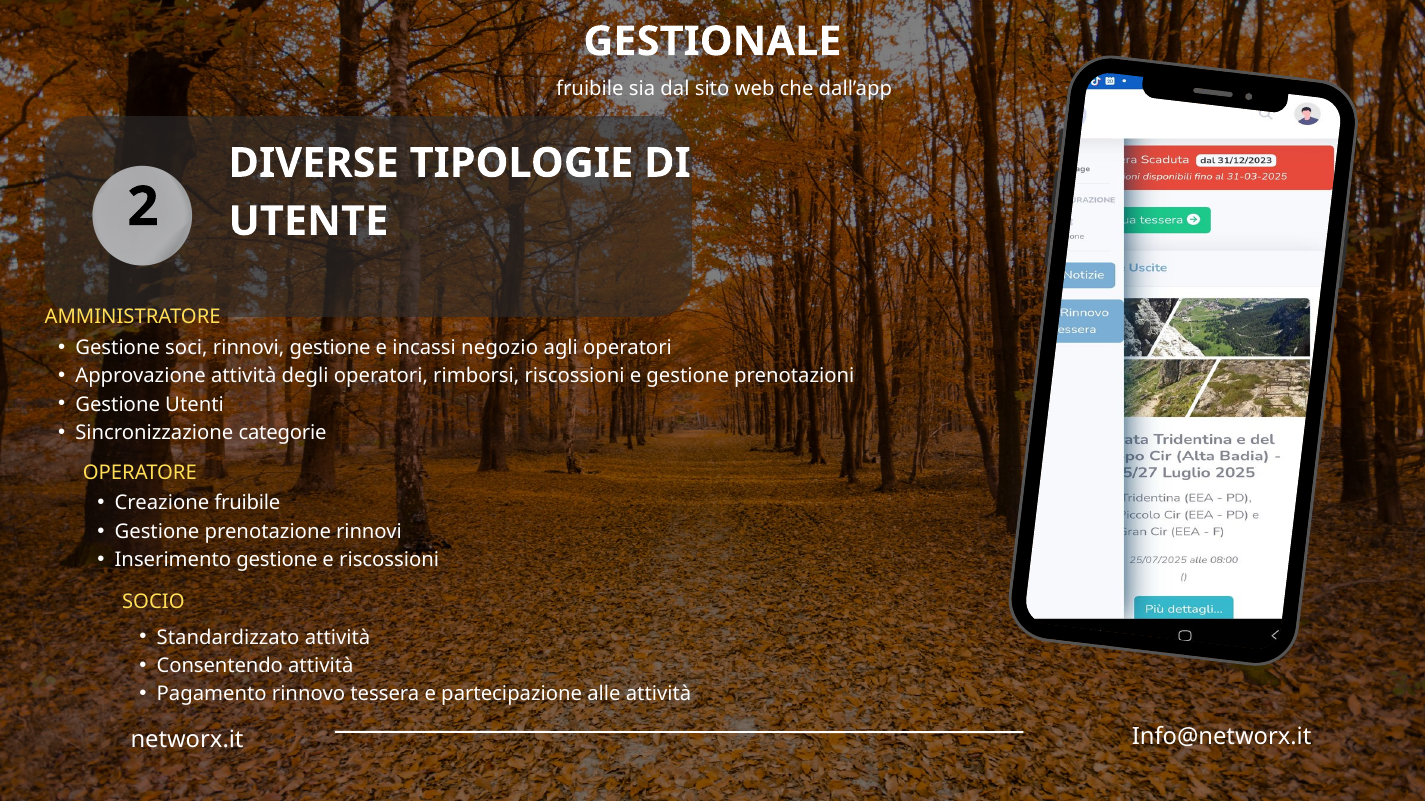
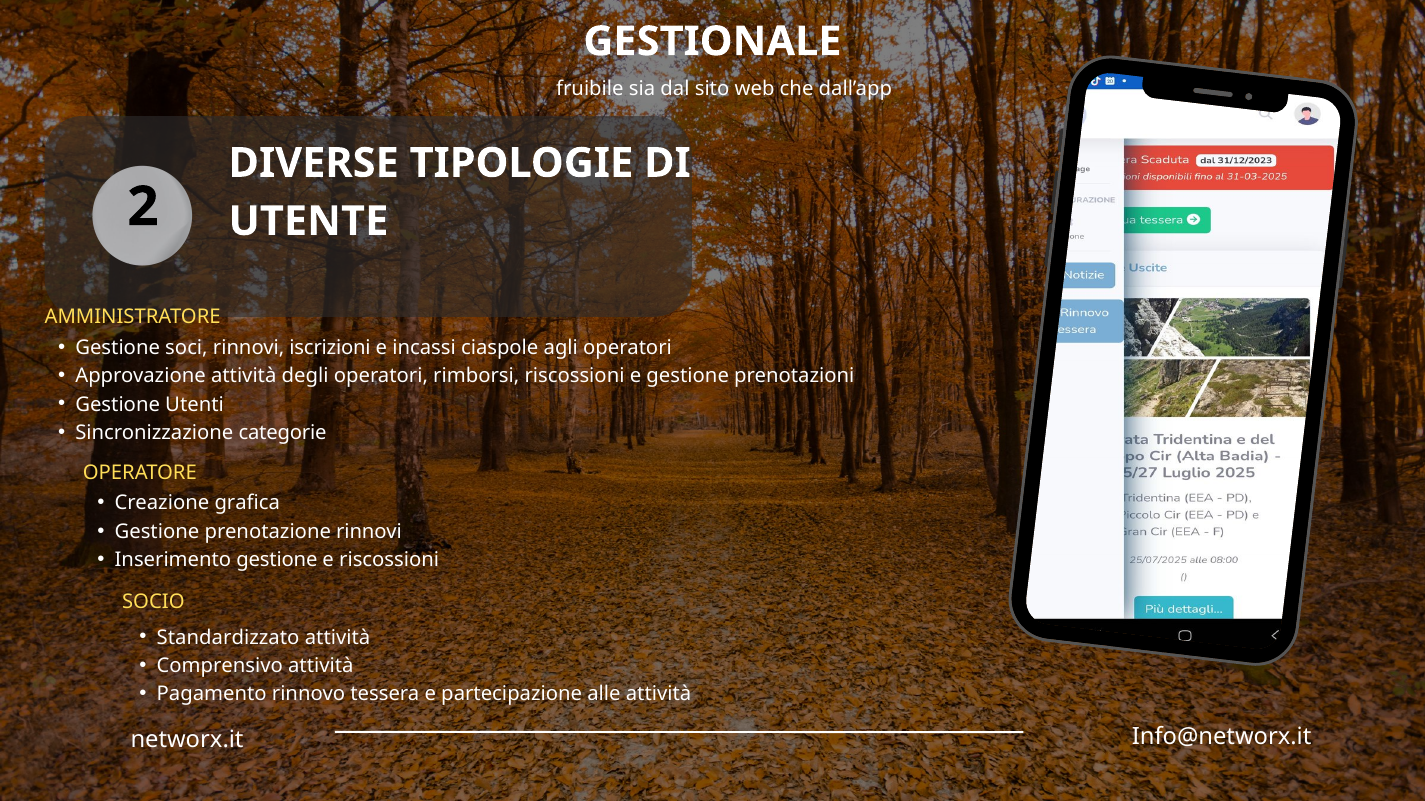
rinnovi gestione: gestione -> iscrizioni (330, 348)
negozio: negozio -> ciaspole (500, 348)
Creazione fruibile: fruibile -> grafica (247, 504)
Consentendo: Consentendo -> Comprensivo (220, 666)
